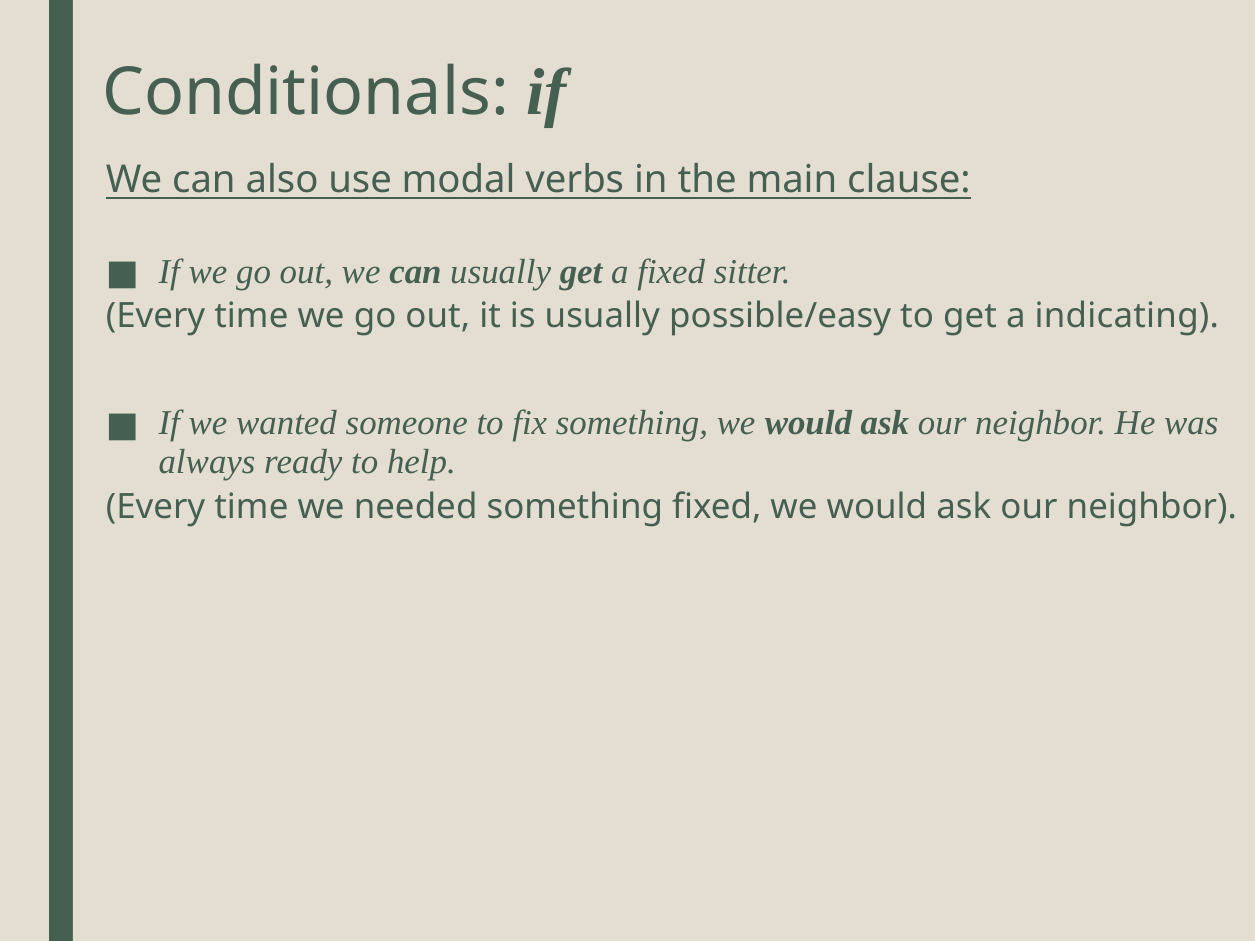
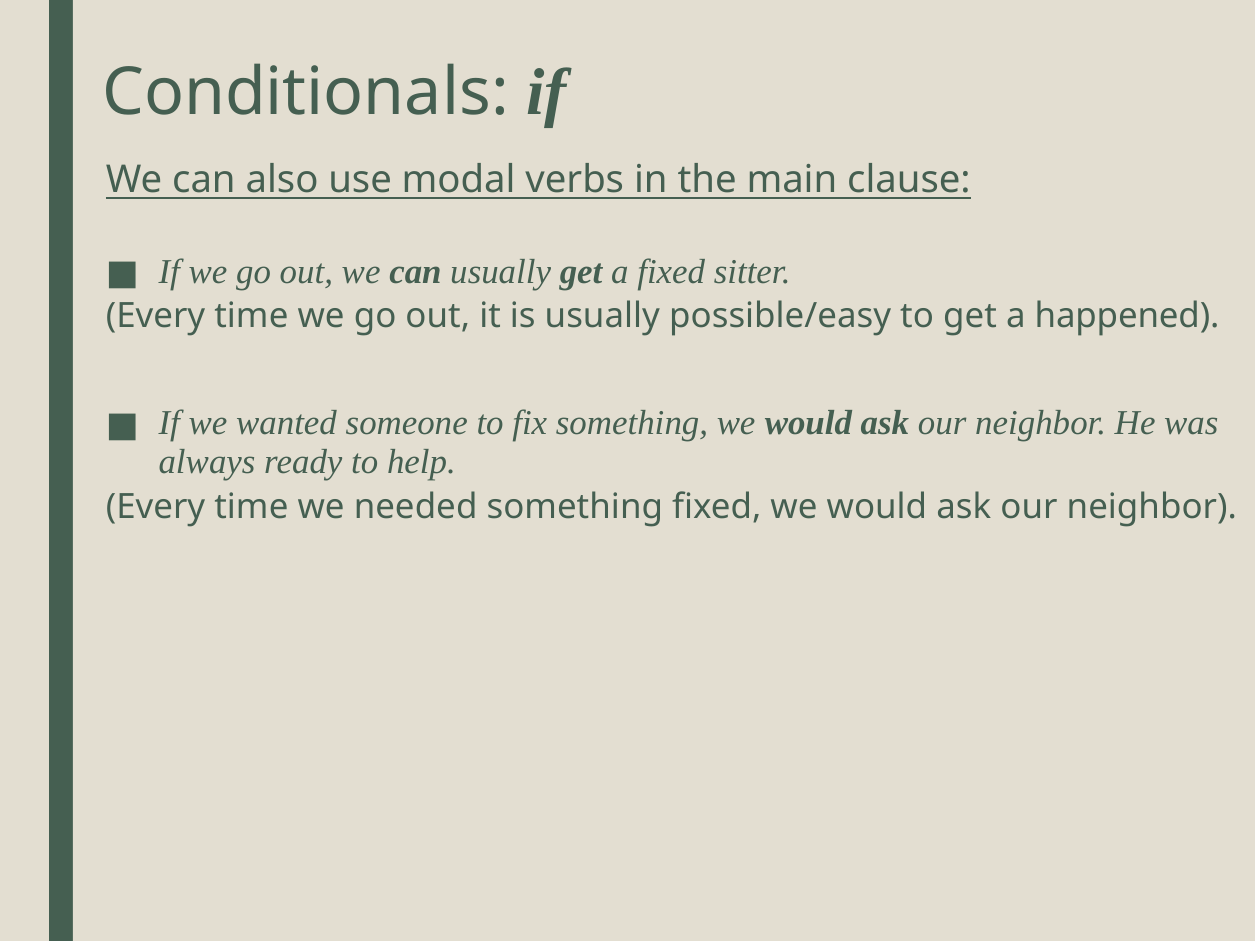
indicating: indicating -> happened (1127, 316)
